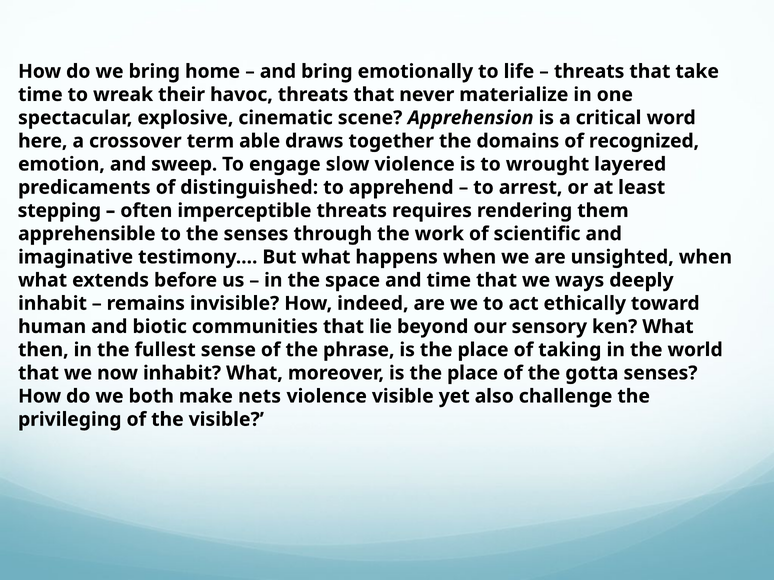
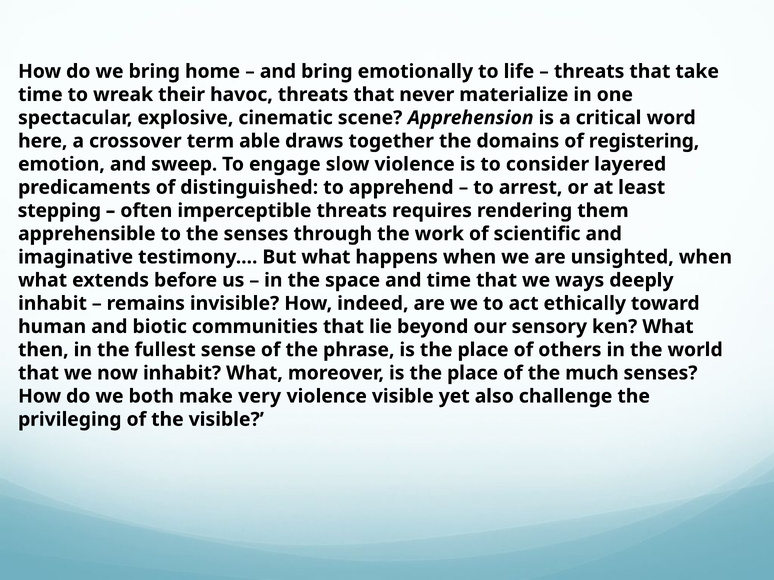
recognized: recognized -> registering (644, 141)
wrought: wrought -> consider (548, 164)
taking: taking -> others (570, 350)
gotta: gotta -> much (592, 373)
nets: nets -> very (260, 397)
